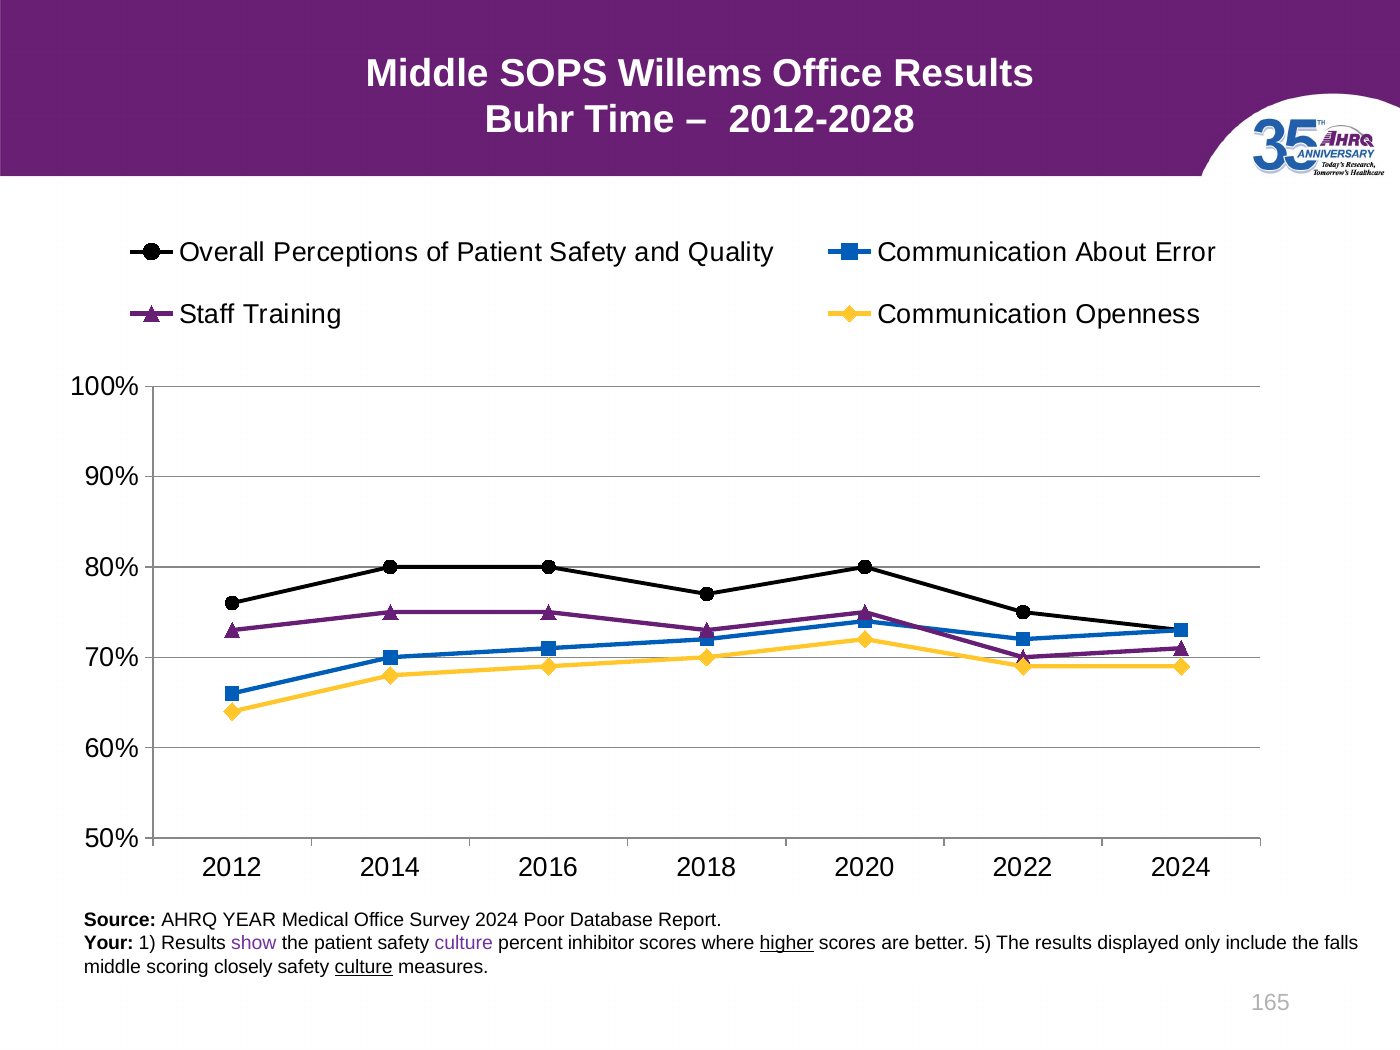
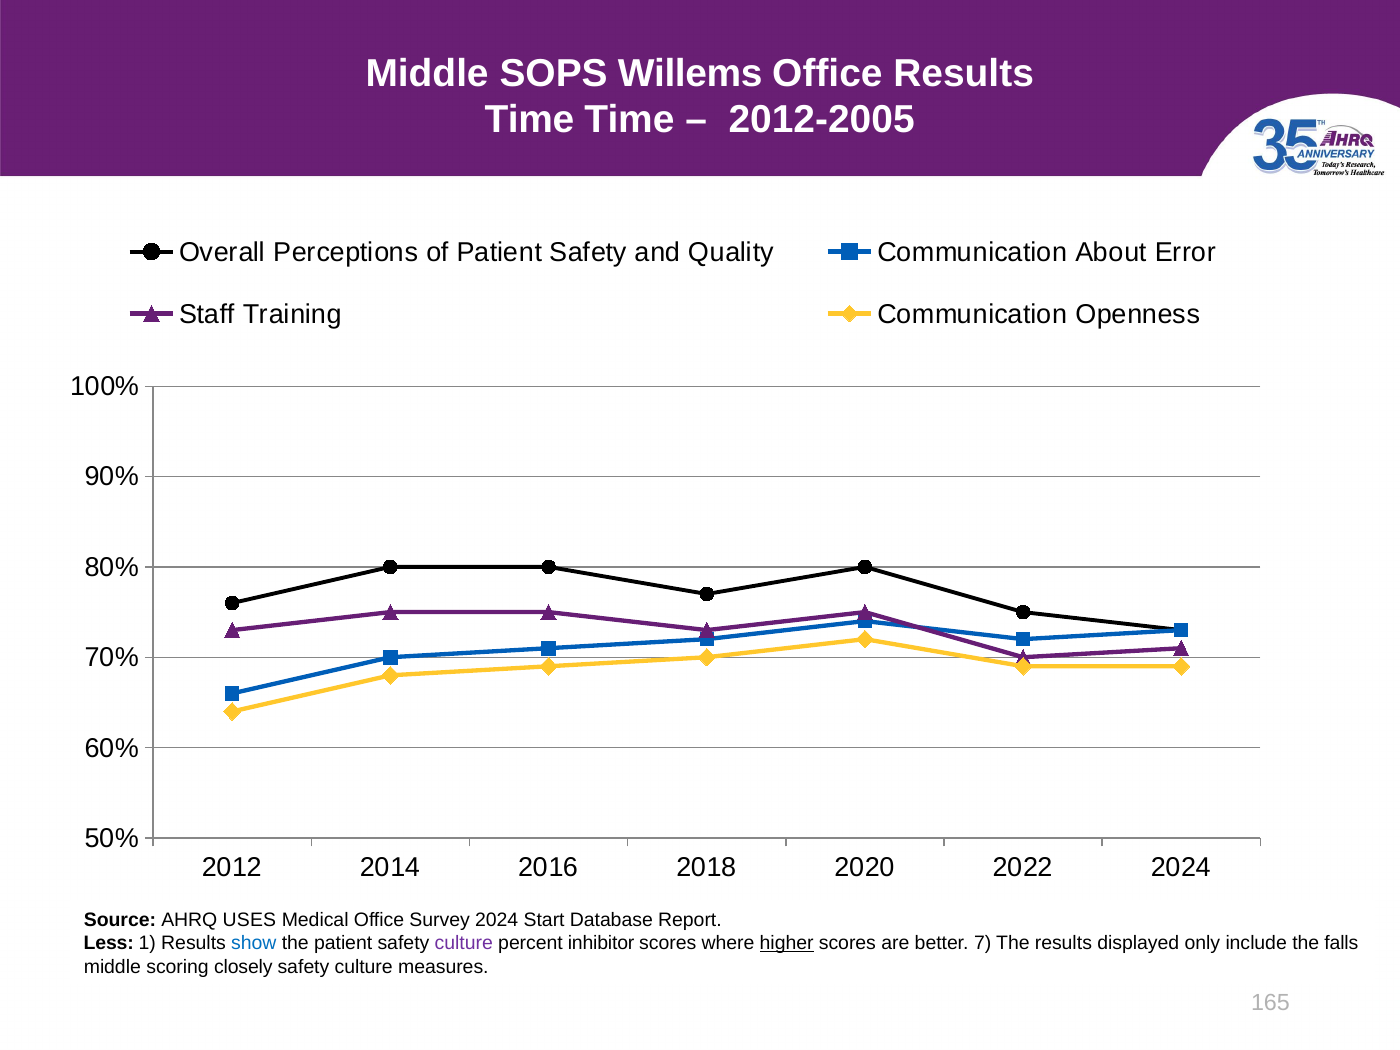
Buhr: Buhr -> Time (529, 120)
2012-2028: 2012-2028 -> 2012-2005 (822, 120)
YEAR: YEAR -> USES (249, 920)
Poor: Poor -> Start (544, 920)
Your: Your -> Less (109, 943)
show colour: purple -> blue (254, 943)
5: 5 -> 7 (983, 943)
culture underline: present -> none (364, 967)
